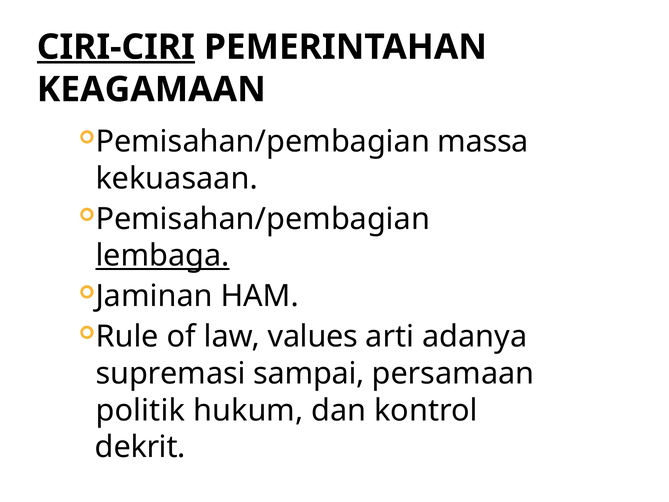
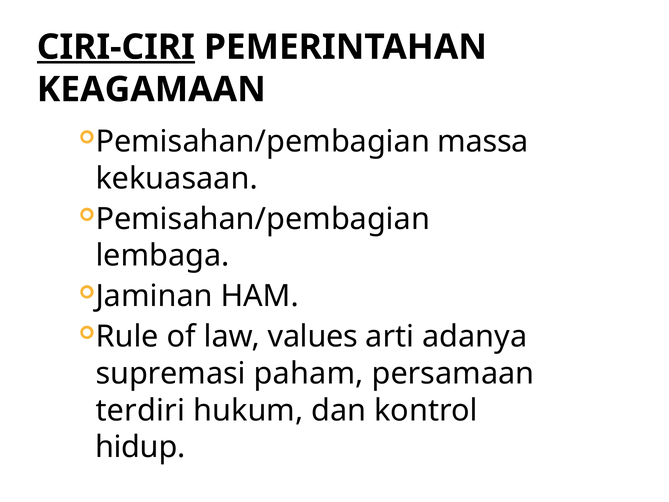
lembaga underline: present -> none (163, 256)
sampai: sampai -> paham (309, 374)
politik: politik -> terdiri (140, 410)
dekrit: dekrit -> hidup (140, 447)
